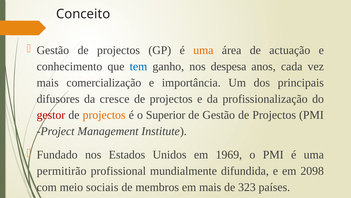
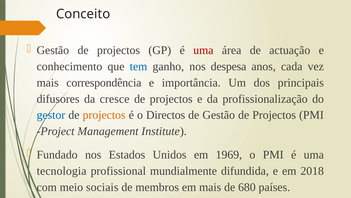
uma colour: orange -> red (203, 50)
comercialização: comercialização -> correspondência (104, 82)
gestor colour: red -> blue (51, 115)
Superior: Superior -> Directos (166, 115)
permitirão: permitirão -> tecnologia (62, 171)
2098: 2098 -> 2018 (312, 171)
323: 323 -> 680 (247, 187)
